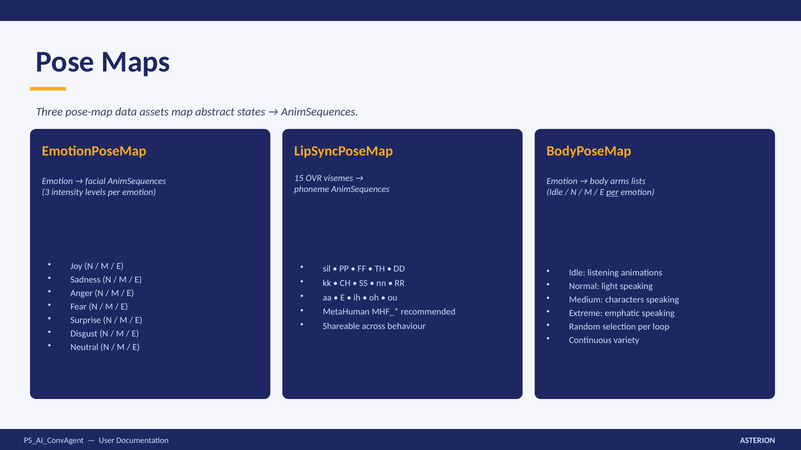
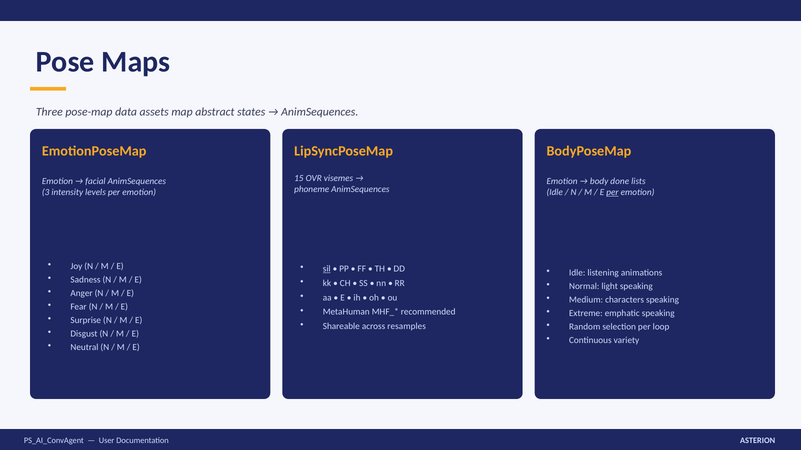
arms: arms -> done (620, 181)
sil underline: none -> present (327, 269)
behaviour: behaviour -> resamples (407, 327)
